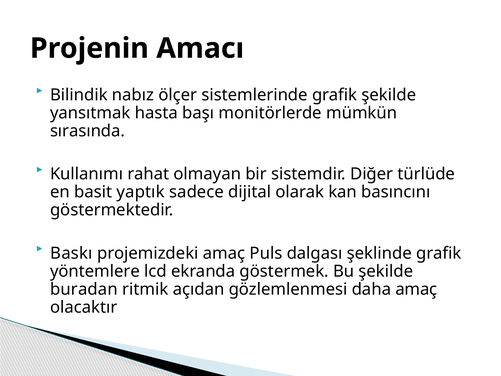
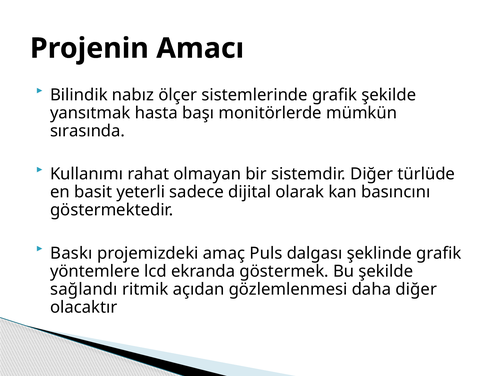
yaptık: yaptık -> yeterli (141, 192)
buradan: buradan -> sağlandı (84, 289)
daha amaç: amaç -> diğer (416, 289)
